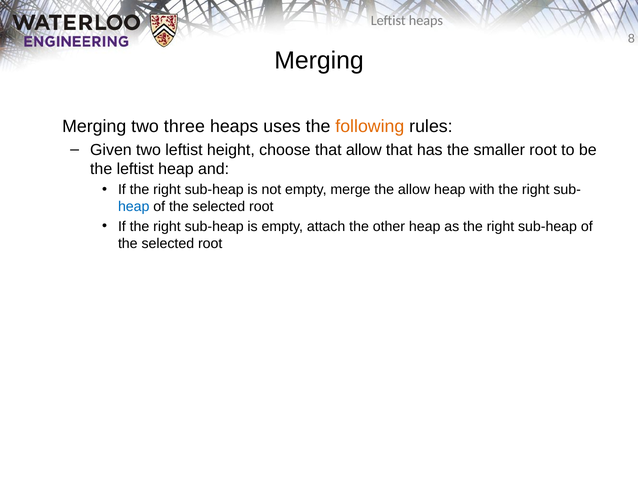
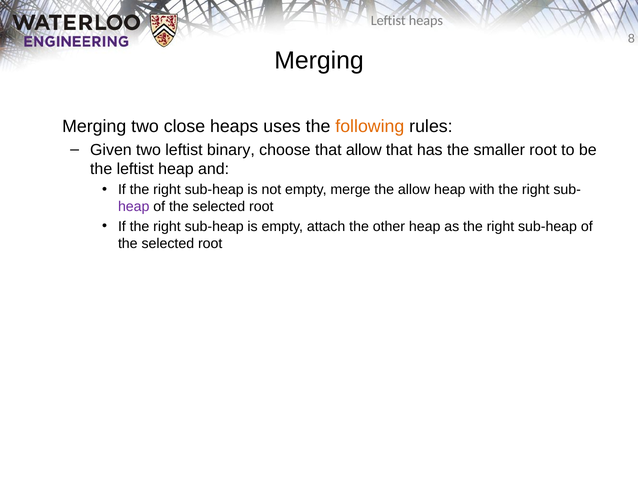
three: three -> close (184, 127)
height: height -> binary (231, 150)
heap colour: blue -> purple (134, 207)
